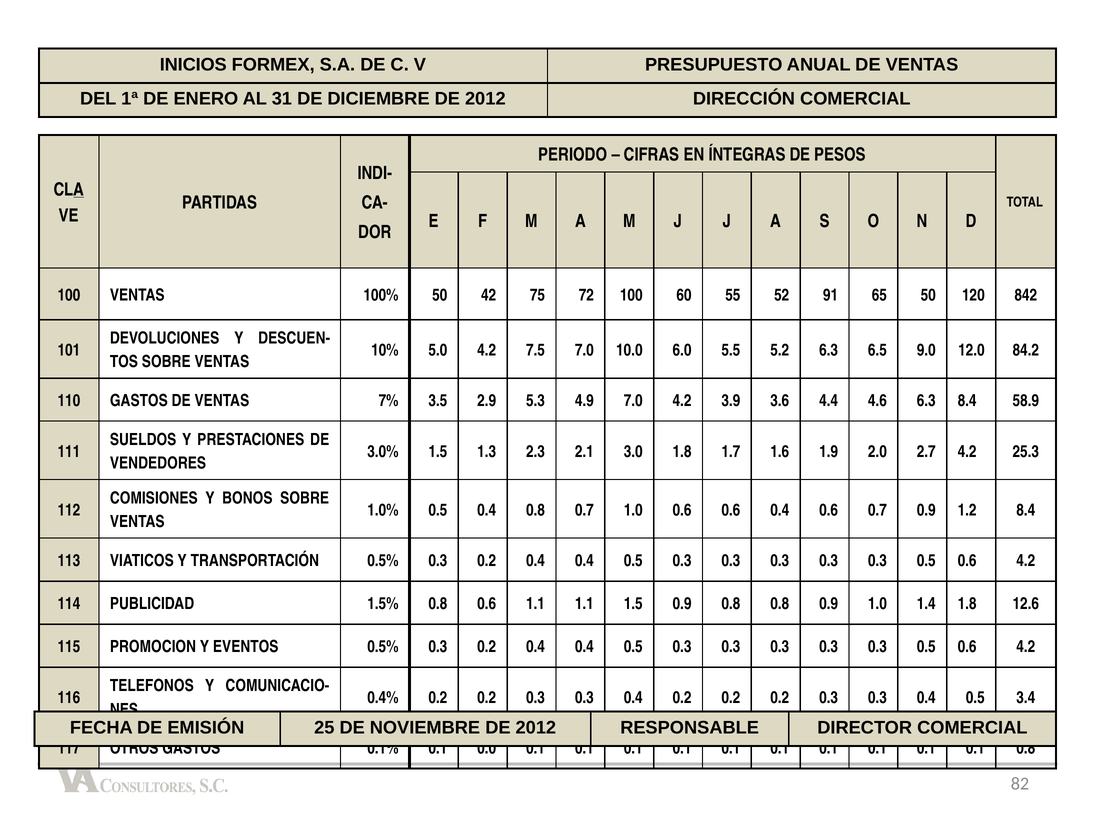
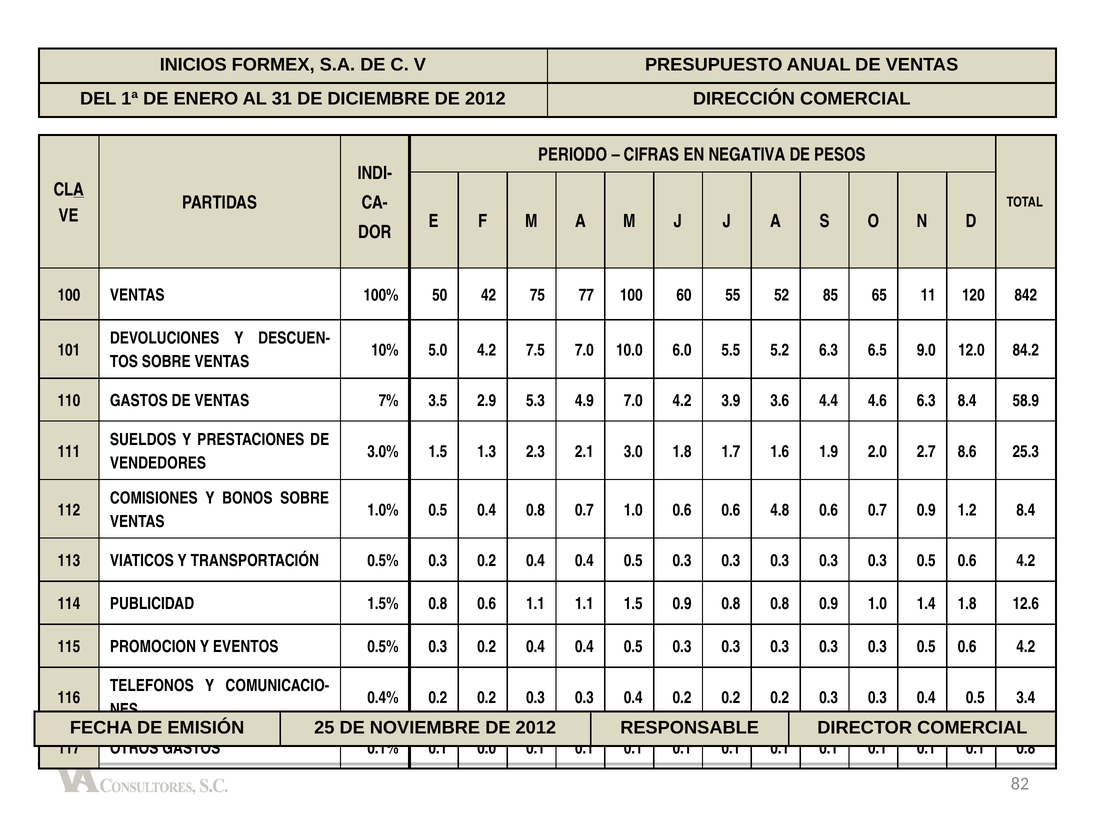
ÍNTEGRAS: ÍNTEGRAS -> NEGATIVA (747, 155)
72: 72 -> 77 (586, 295)
91: 91 -> 85 (831, 295)
65 50: 50 -> 11 (928, 295)
2.7 4.2: 4.2 -> 8.6 (967, 452)
0.6 0.4: 0.4 -> 4.8 (780, 510)
